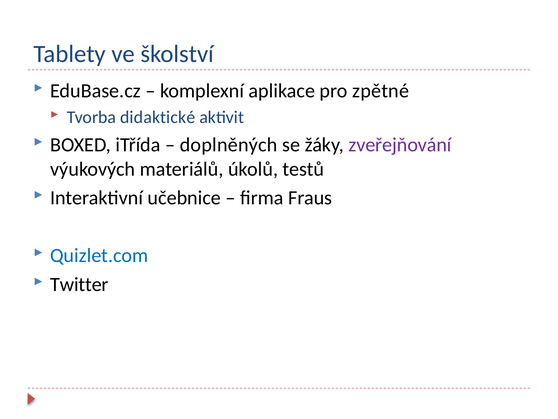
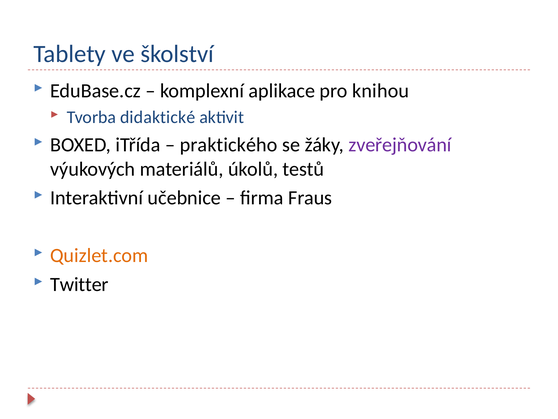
zpětné: zpětné -> knihou (381, 91)
doplněných: doplněných -> praktického (229, 145)
Quizlet.com colour: blue -> orange (99, 255)
